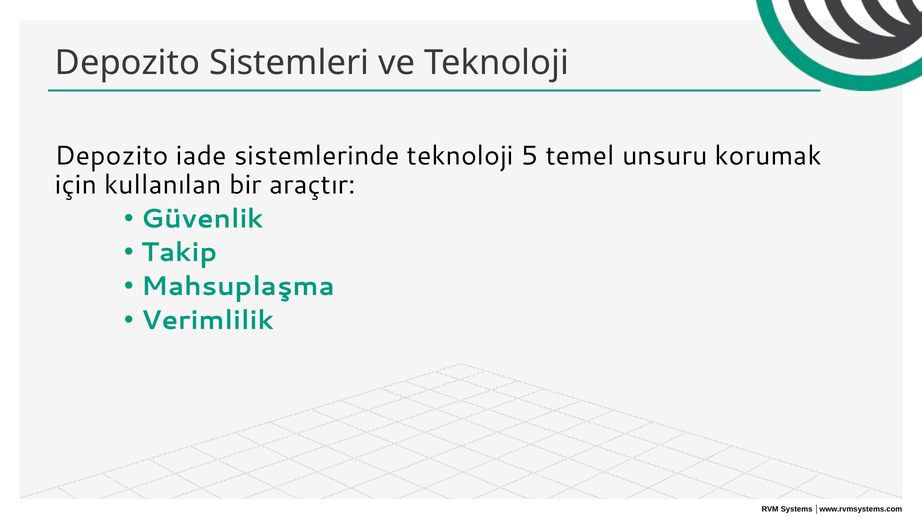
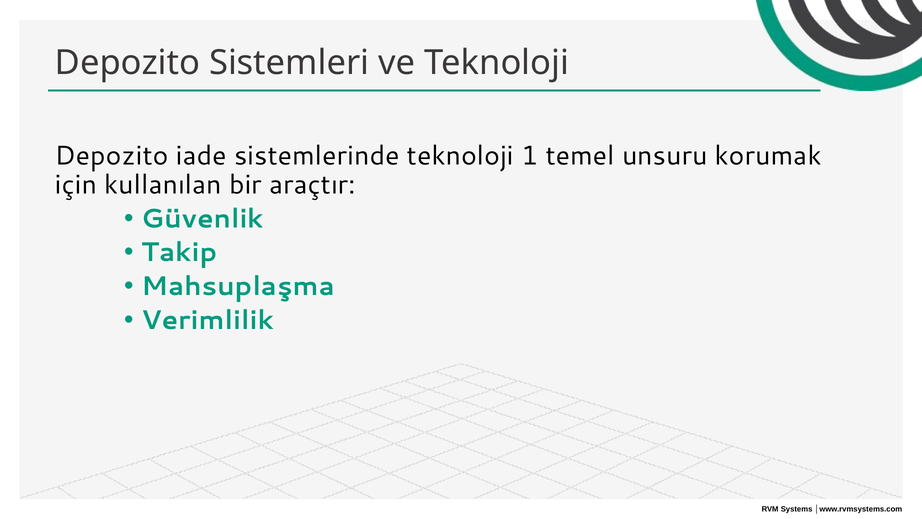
5: 5 -> 1 (530, 156)
